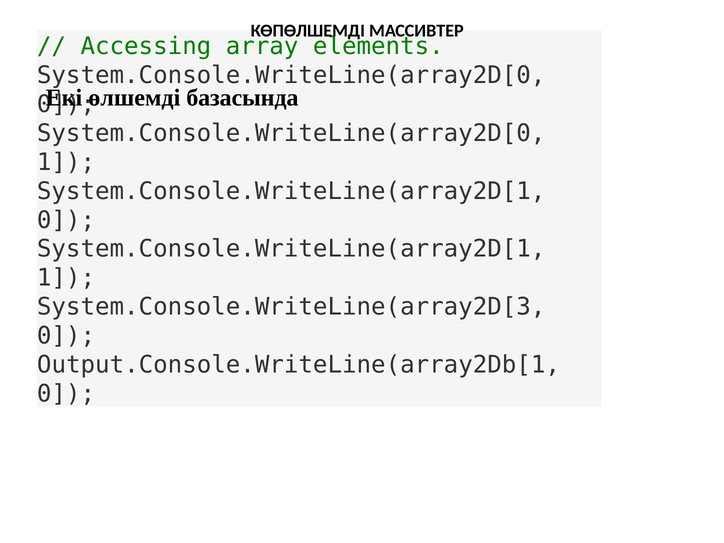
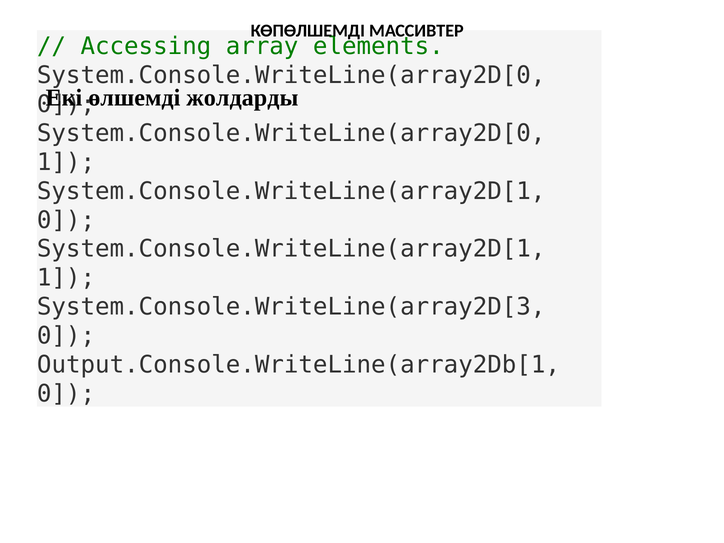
базасында: базасында -> жолдарды (242, 98)
